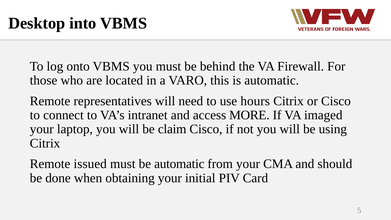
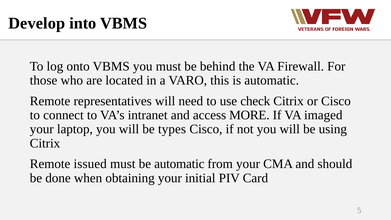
Desktop: Desktop -> Develop (37, 23)
hours: hours -> check (255, 101)
claim: claim -> types (172, 129)
